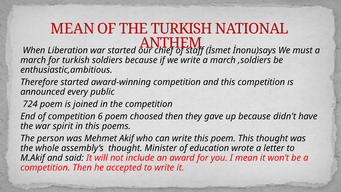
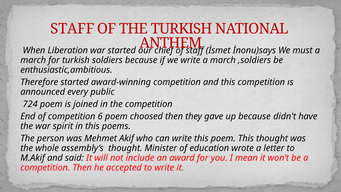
MEAN: MEAN -> STAFF (72, 29)
